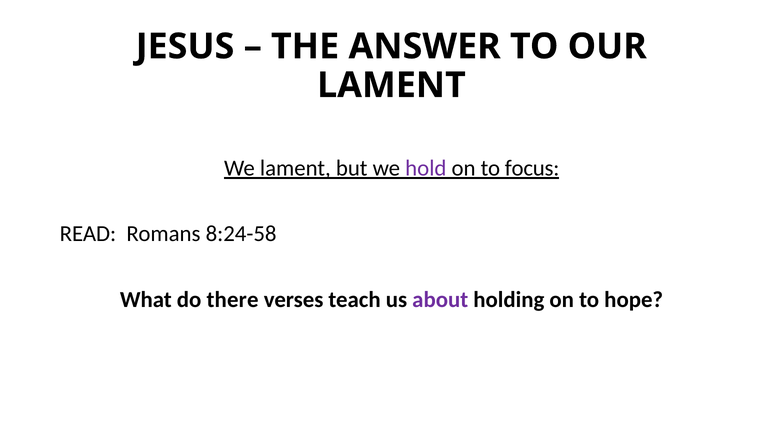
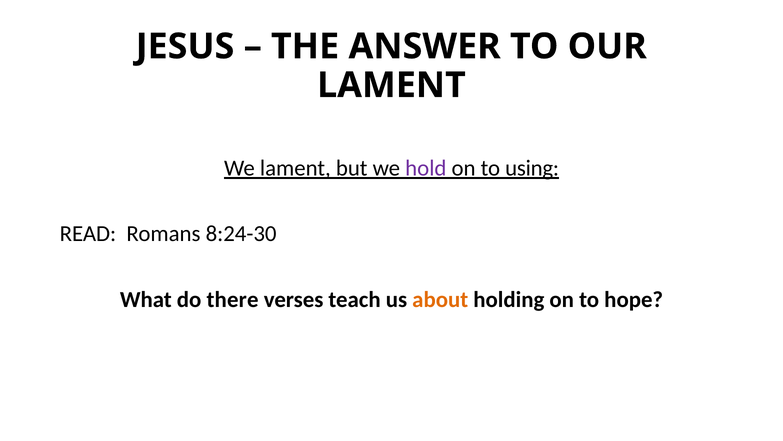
focus: focus -> using (532, 168)
8:24-58: 8:24-58 -> 8:24-30 (241, 234)
about colour: purple -> orange (440, 299)
